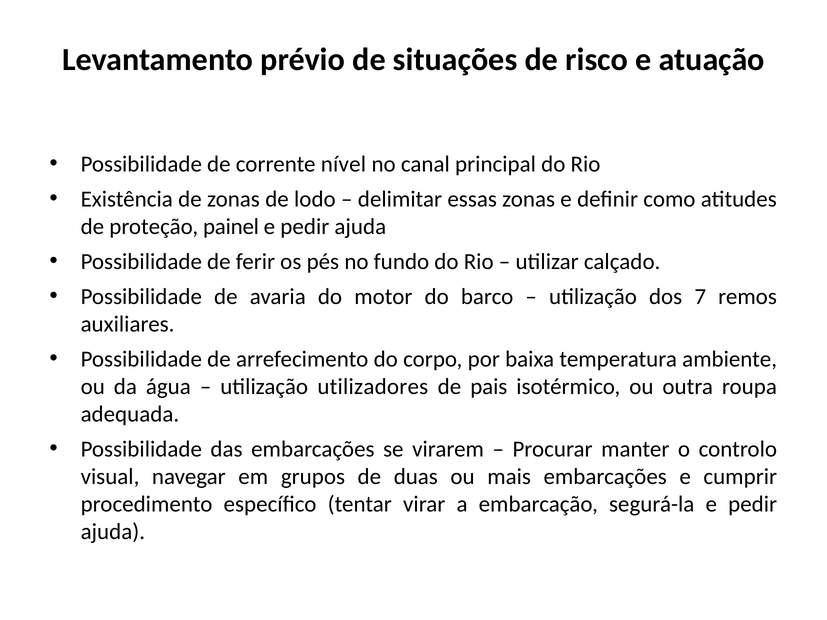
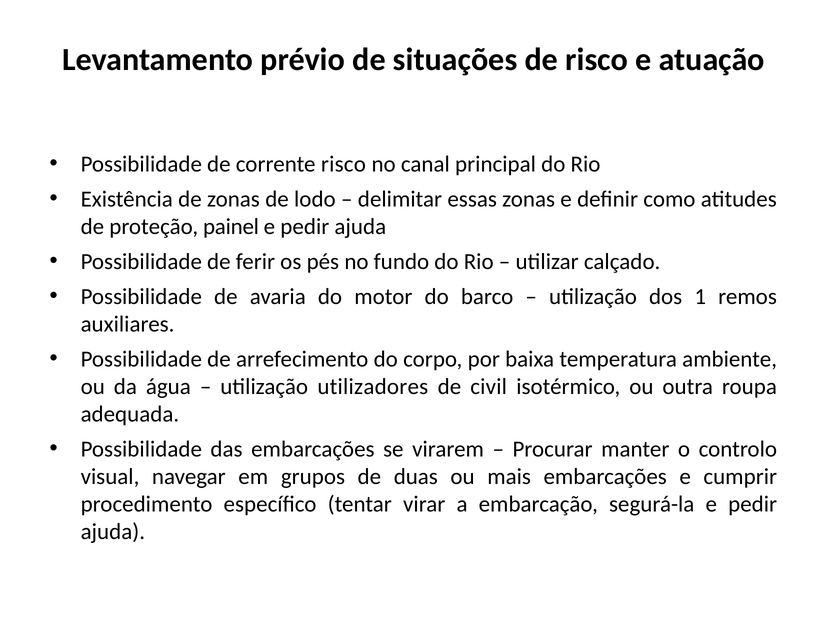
corrente nível: nível -> risco (343, 164)
7: 7 -> 1 (700, 297)
pais: pais -> civil (489, 387)
